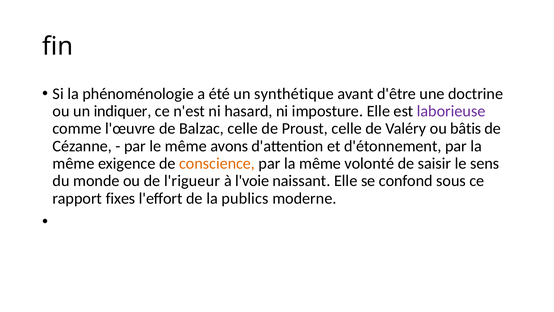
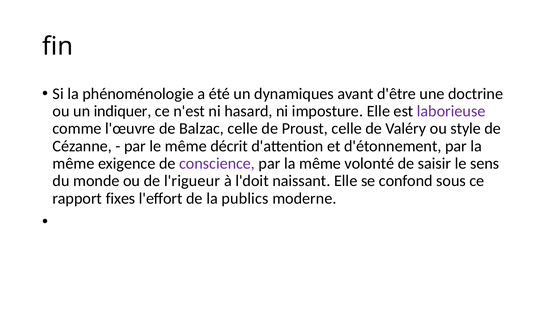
synthétique: synthétique -> dynamiques (294, 94)
bâtis: bâtis -> style (466, 128)
avons: avons -> décrit (229, 146)
conscience colour: orange -> purple (217, 163)
l'voie: l'voie -> l'doit (252, 181)
